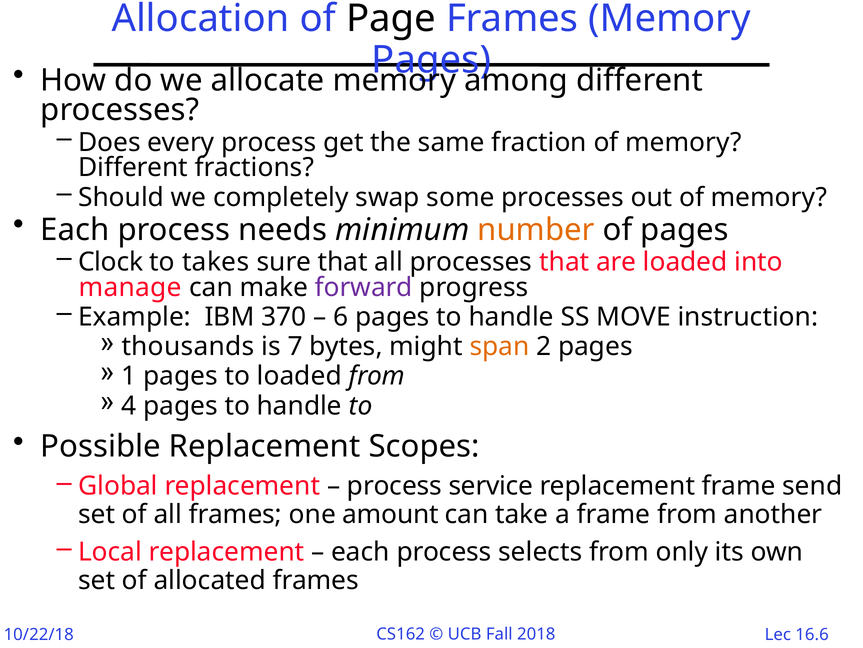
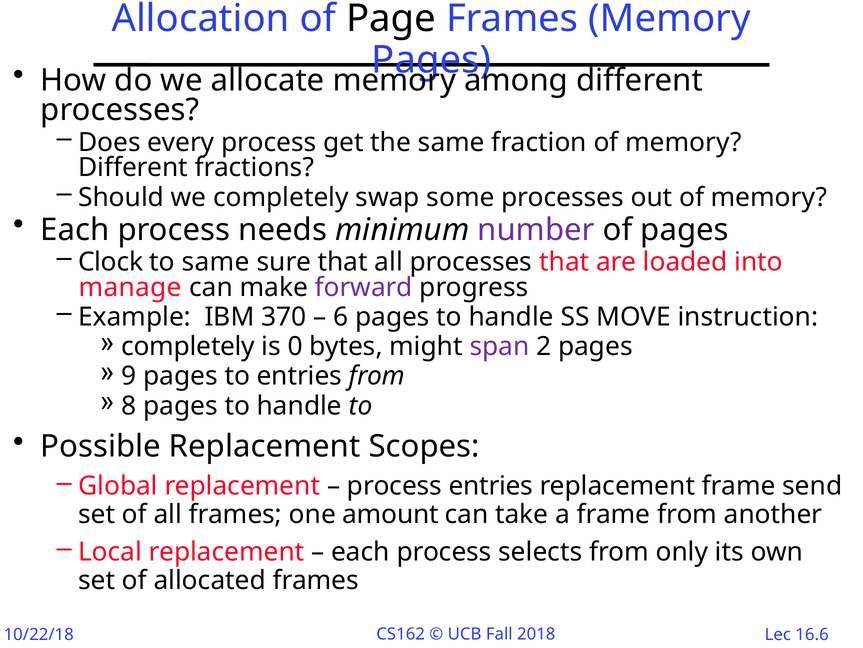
number colour: orange -> purple (536, 230)
to takes: takes -> same (216, 262)
thousands: thousands -> completely (188, 346)
7: 7 -> 0 (295, 346)
span colour: orange -> purple (500, 346)
1: 1 -> 9 (129, 376)
to loaded: loaded -> entries (299, 376)
4: 4 -> 8 (129, 405)
process service: service -> entries (491, 486)
